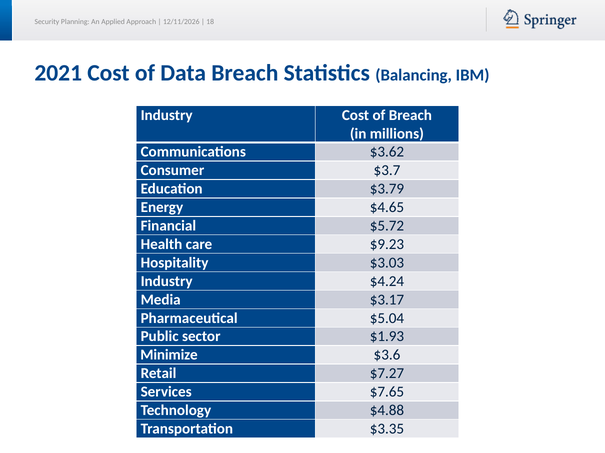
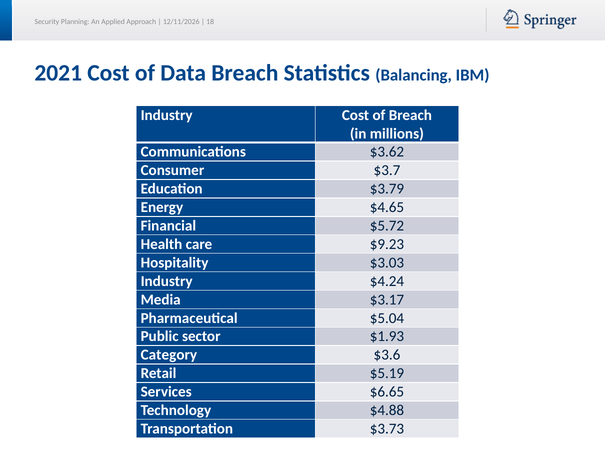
Minimize: Minimize -> Category (169, 356)
$7.27: $7.27 -> $5.19 (387, 374)
$7.65: $7.65 -> $6.65 (387, 393)
$3.35: $3.35 -> $3.73 (387, 429)
